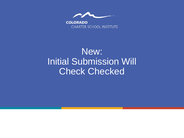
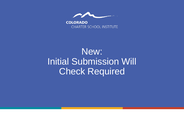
Checked: Checked -> Required (106, 71)
